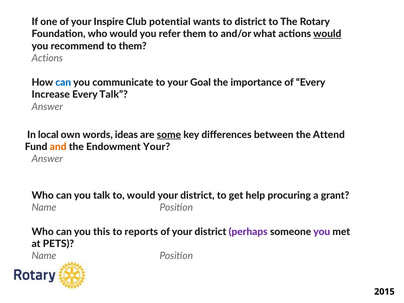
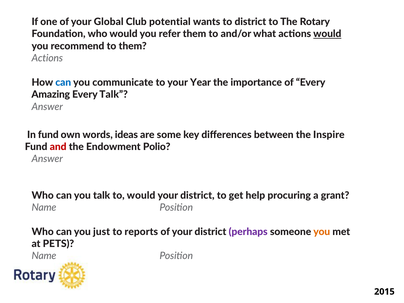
Inspire: Inspire -> Global (109, 22)
Goal: Goal -> Year (201, 82)
Increase: Increase -> Amazing (51, 95)
In local: local -> fund (48, 135)
some underline: present -> none (169, 135)
Attend: Attend -> Inspire (329, 135)
and colour: orange -> red (58, 147)
Endowment Your: Your -> Polio (157, 147)
this: this -> just (102, 232)
you colour: purple -> orange (322, 232)
